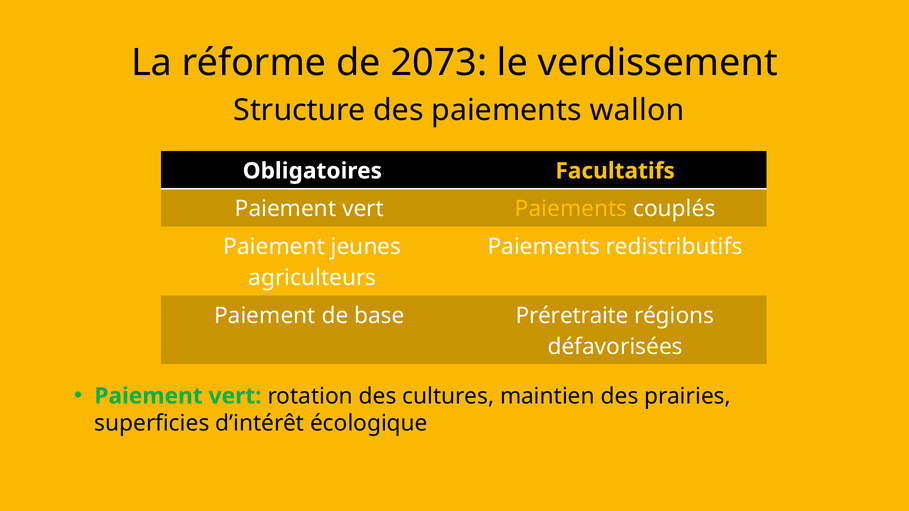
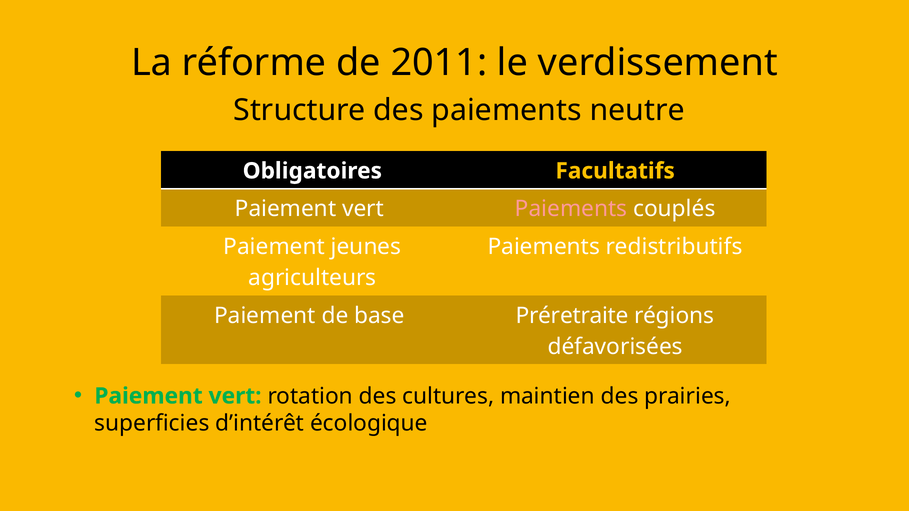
2073: 2073 -> 2011 (439, 63)
wallon: wallon -> neutre (637, 110)
Paiements colour: yellow -> pink (571, 209)
